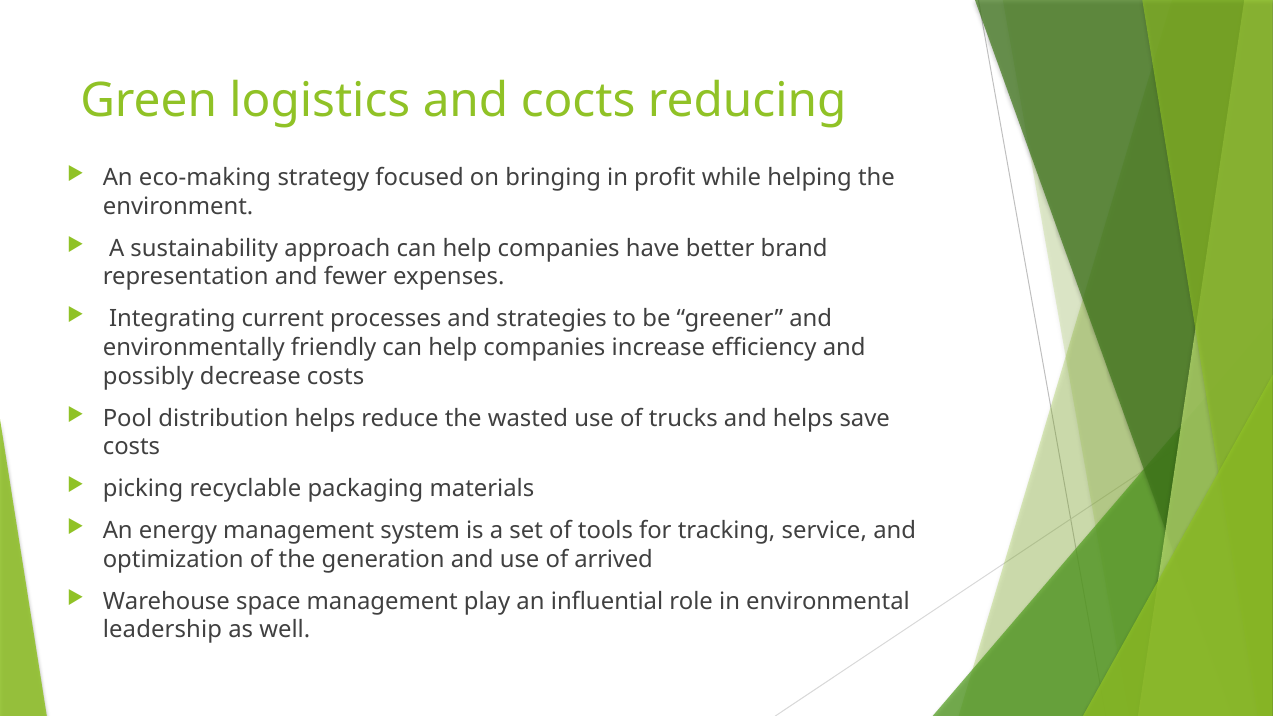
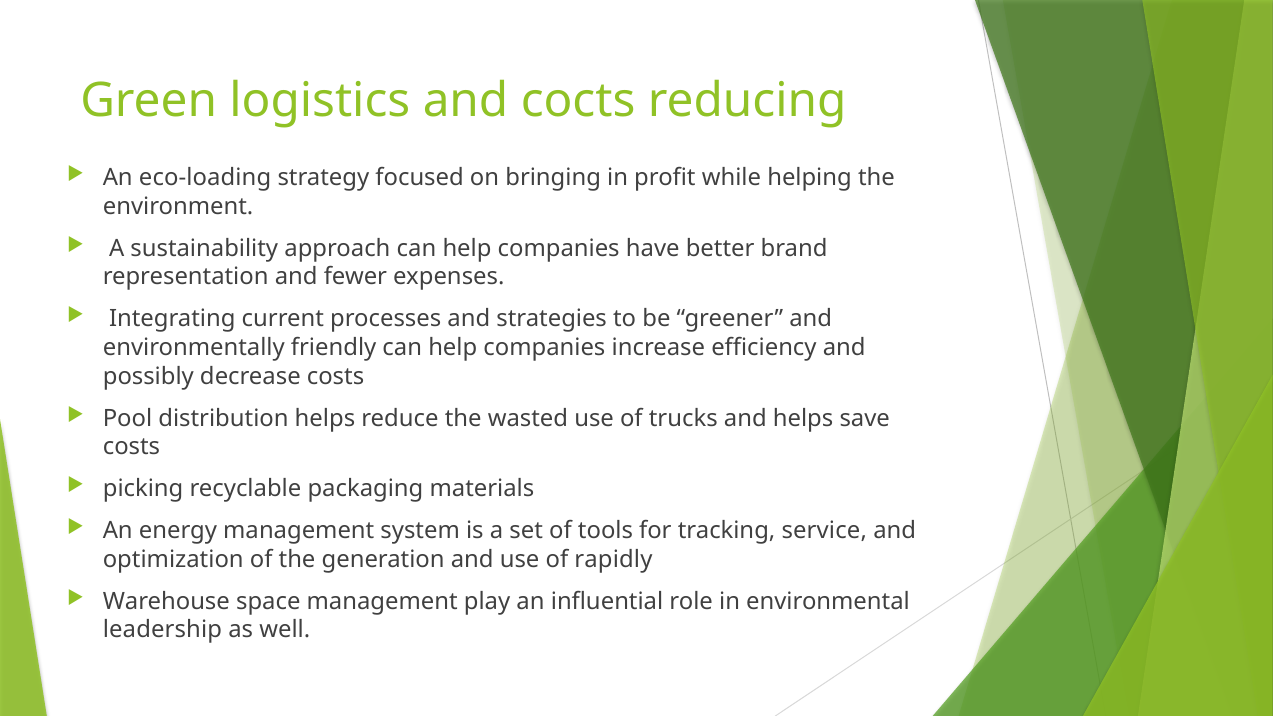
eco-making: eco-making -> eco-loading (205, 178)
arrived: arrived -> rapidly (613, 559)
